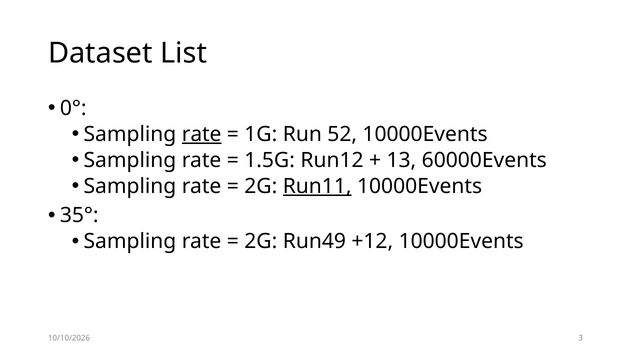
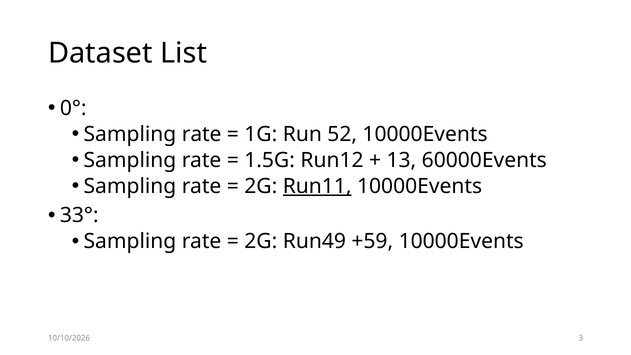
rate underline: present -> none (202, 134)
35°: 35° -> 33° (79, 215)
+12: +12 -> +59 (372, 241)
